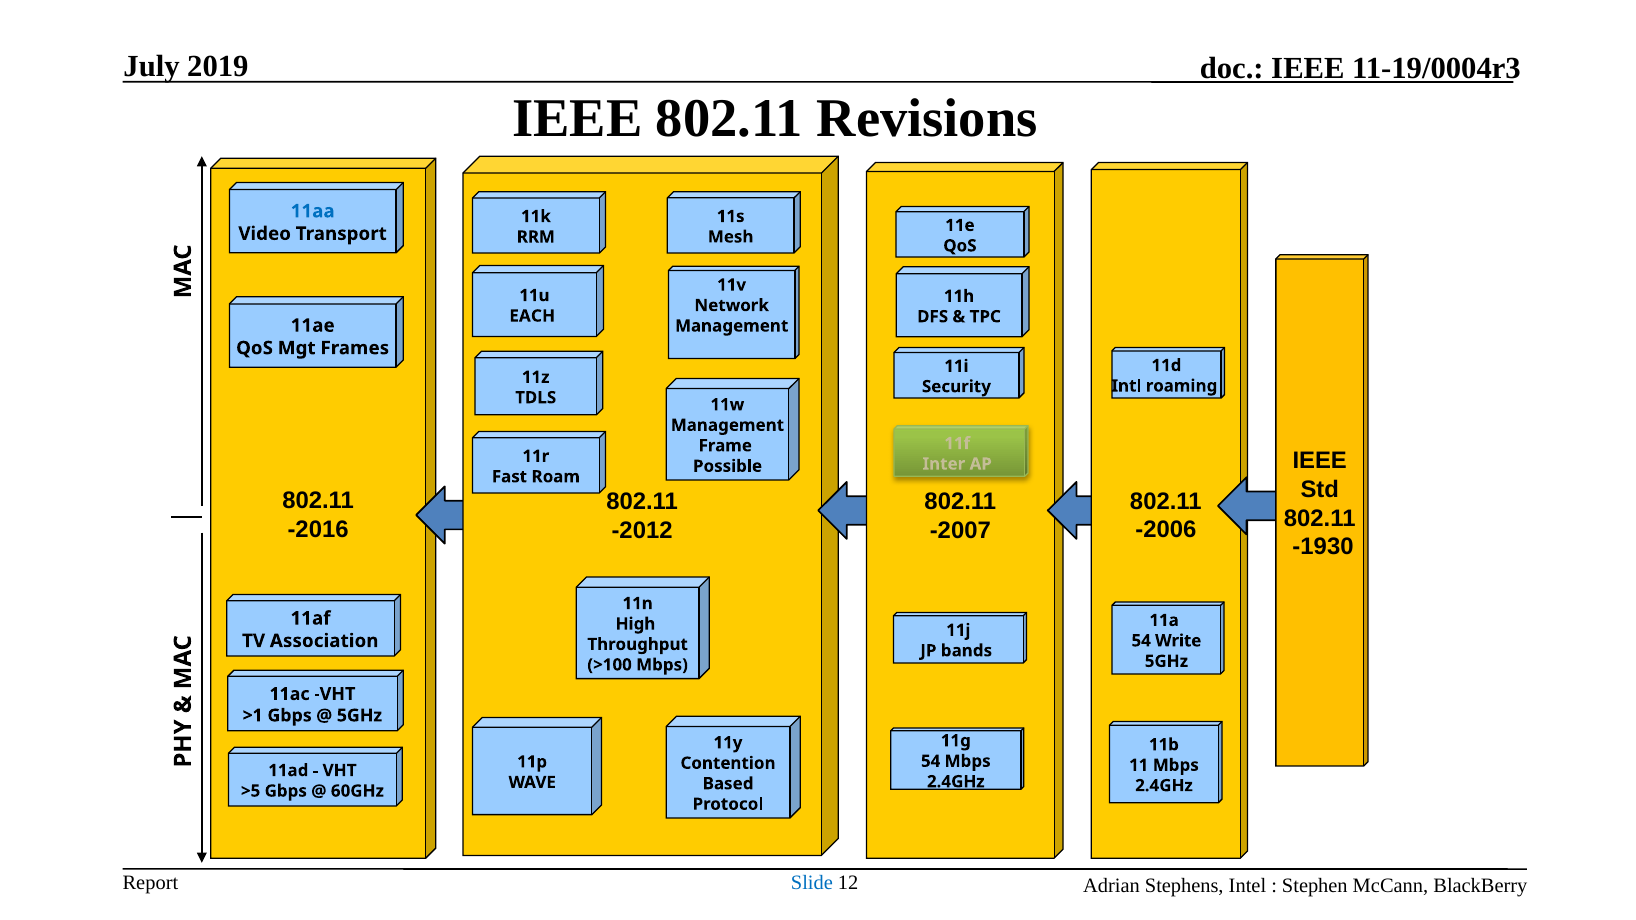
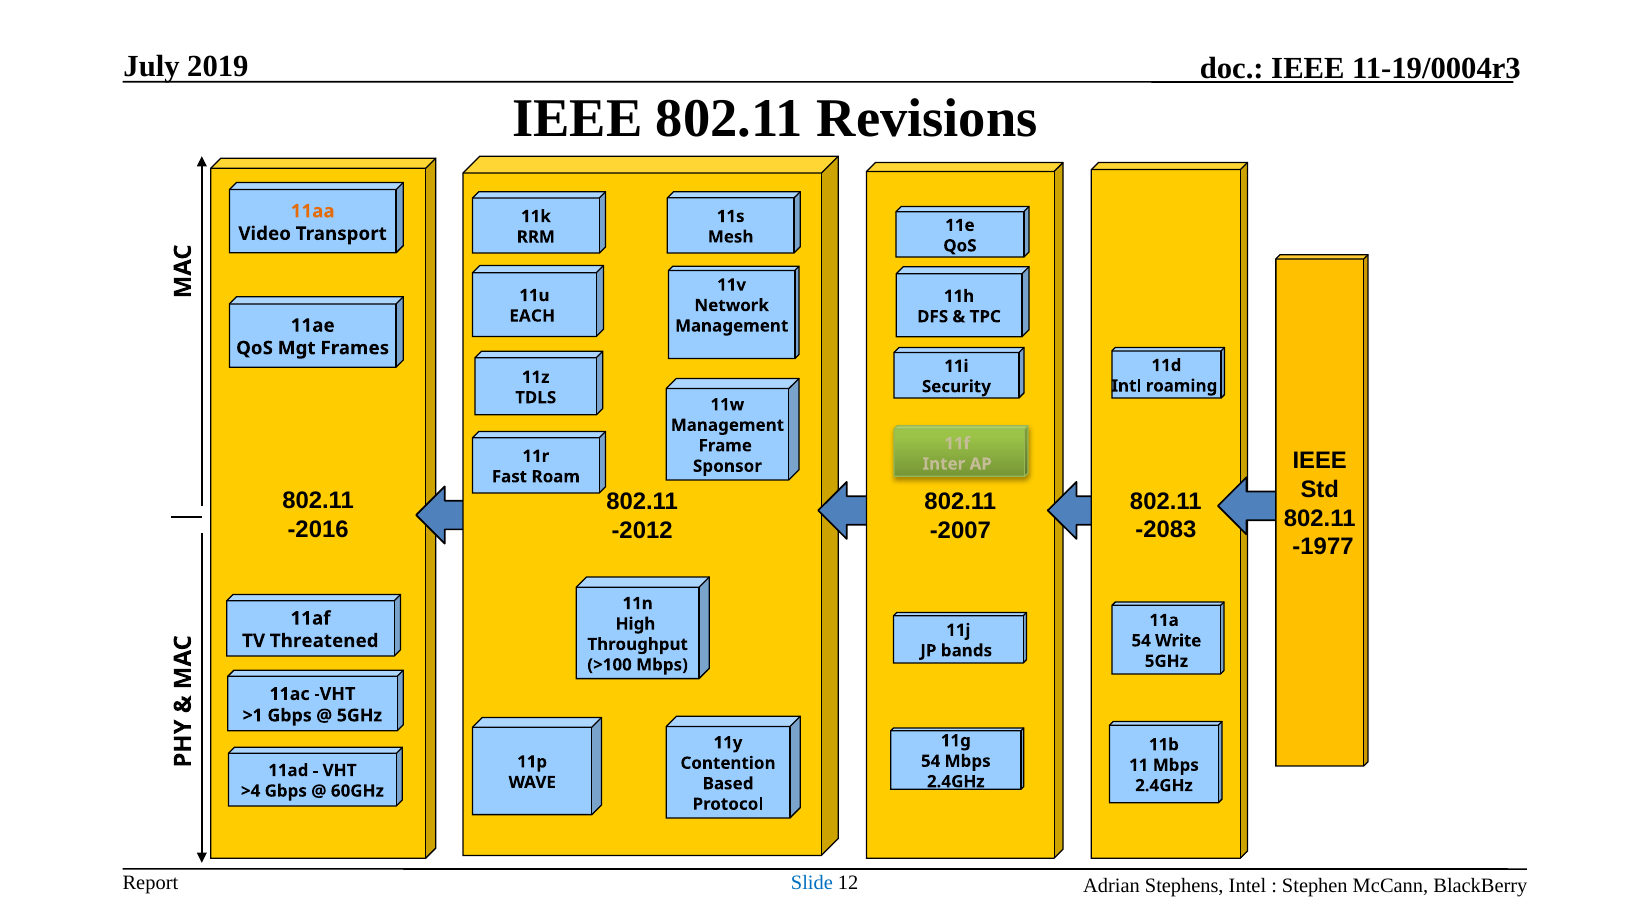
11aa colour: blue -> orange (313, 211)
Possible: Possible -> Sponsor (727, 466)
-2006: -2006 -> -2083 (1166, 530)
-1930: -1930 -> -1977 (1323, 547)
Association: Association -> Threatened (324, 641)
>5: >5 -> >4 (251, 791)
